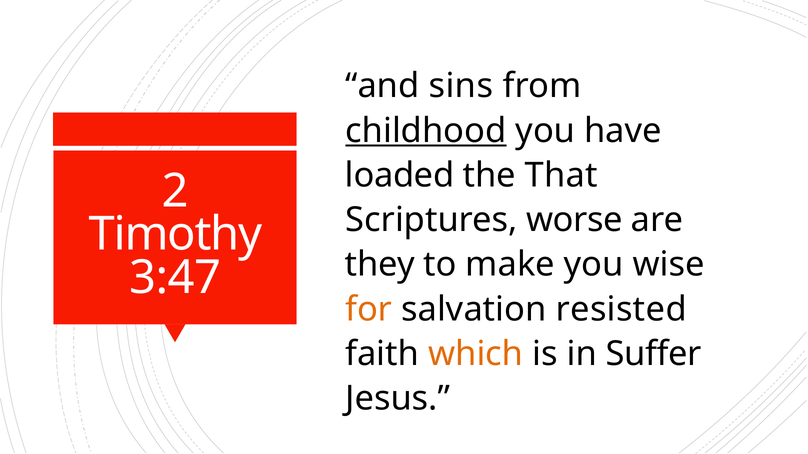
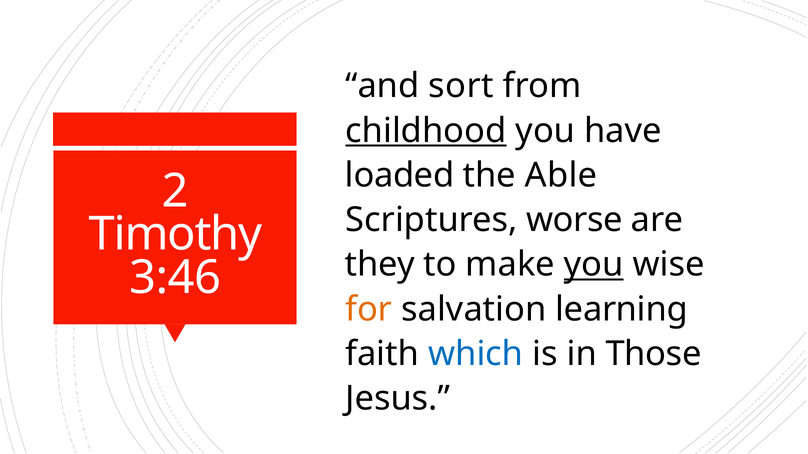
sins: sins -> sort (461, 86)
That: That -> Able (561, 175)
you underline: none -> present (594, 265)
3:47: 3:47 -> 3:46 (175, 278)
resisted: resisted -> learning (622, 310)
which colour: orange -> blue (476, 354)
Suffer: Suffer -> Those (654, 354)
